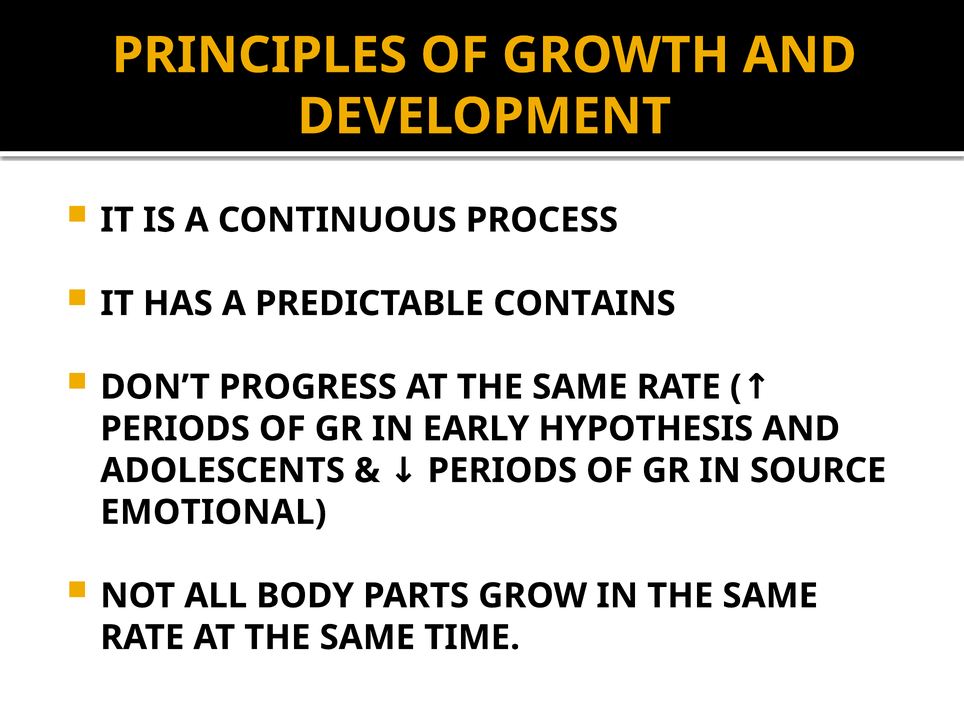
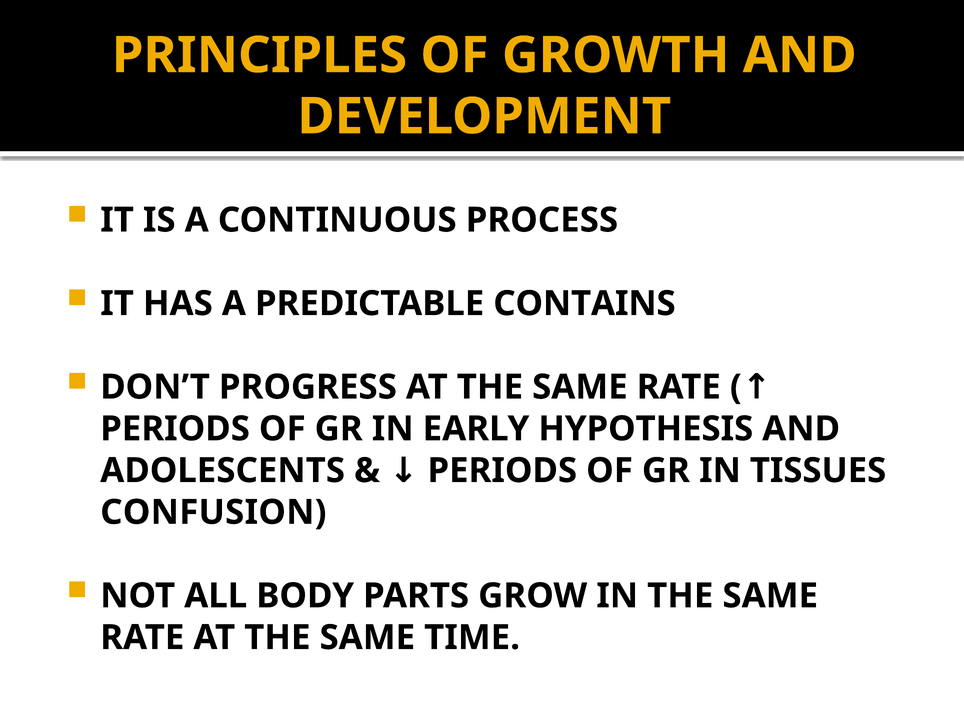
SOURCE: SOURCE -> TISSUES (818, 471)
EMOTIONAL: EMOTIONAL -> CONFUSION (213, 512)
